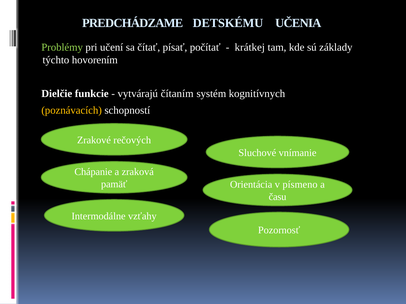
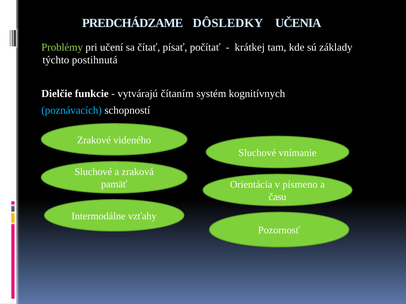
DETSKÉMU: DETSKÉMU -> DÔSLEDKY (228, 23)
hovorením: hovorením -> postihnutá (95, 60)
poznávacích colour: yellow -> light blue (72, 110)
rečových: rečových -> videného (132, 140)
Chápanie: Chápanie -> Sluchové (93, 172)
